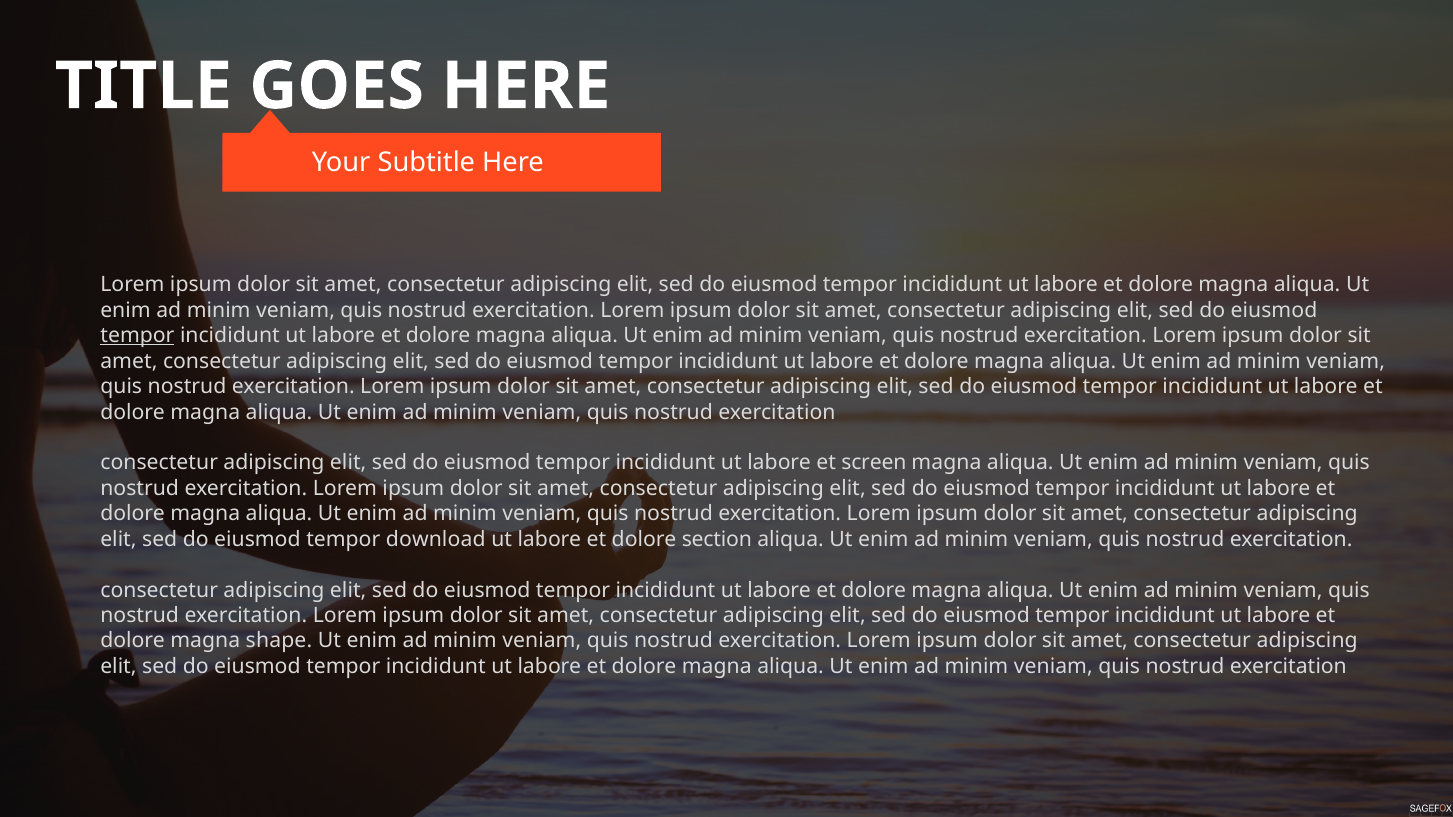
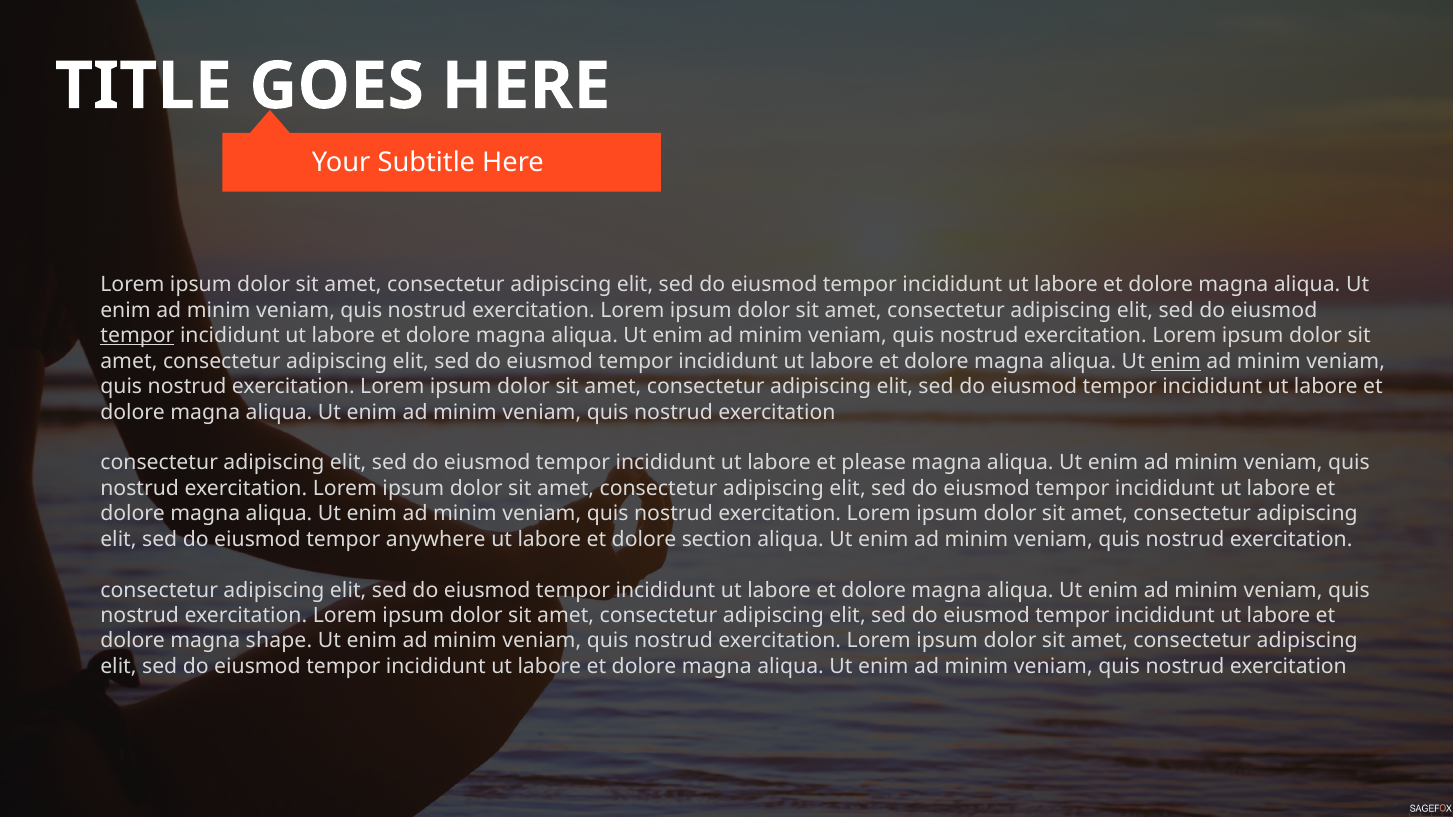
enim underline: none -> present (1176, 361)
screen: screen -> please (874, 463)
download: download -> anywhere (436, 539)
